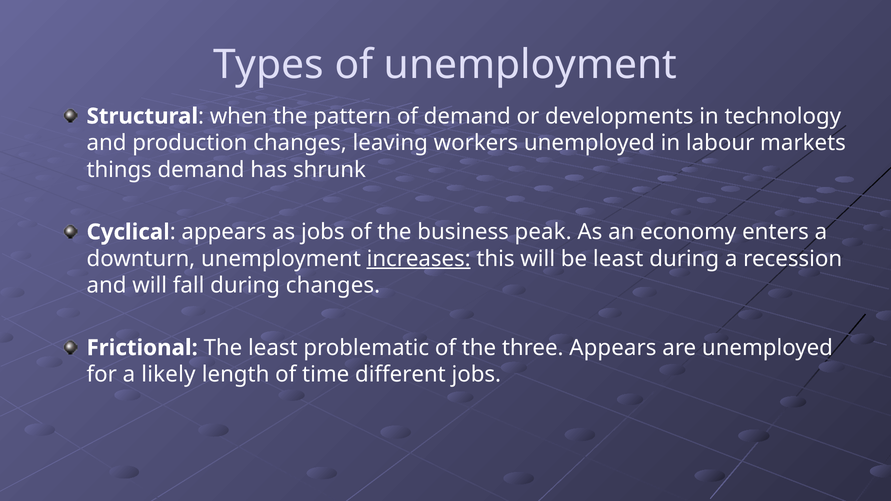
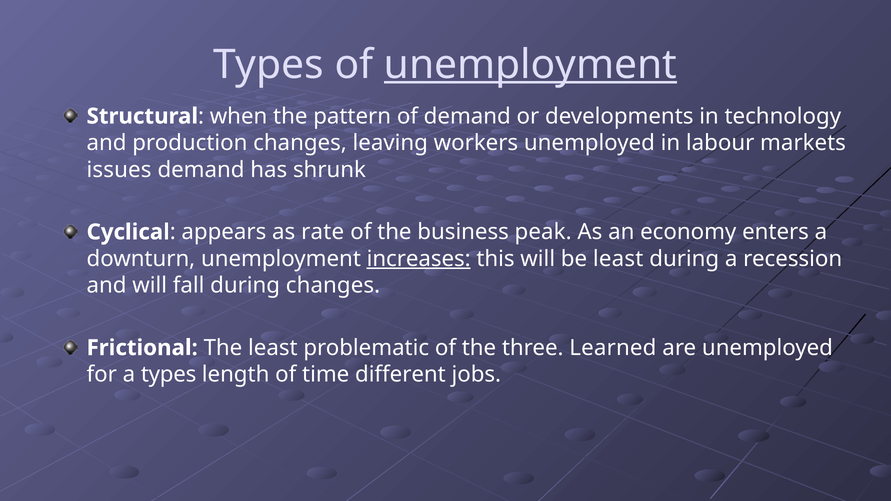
unemployment underline: none -> present (531, 65)
things: things -> issues (119, 170)
as jobs: jobs -> rate (323, 232)
three Appears: Appears -> Learned (613, 348)
a likely: likely -> types (169, 375)
